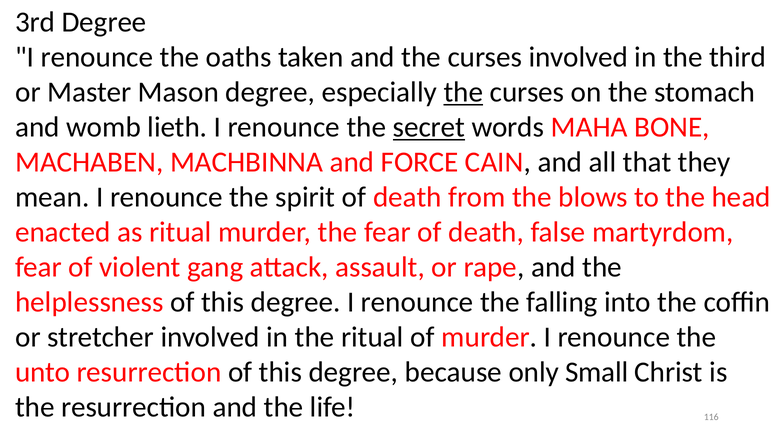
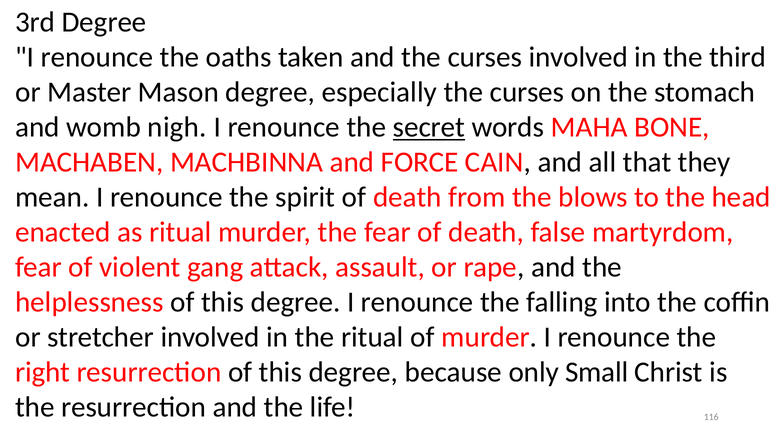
the underline: present -> none (463, 92)
lieth: lieth -> nigh (177, 127)
unto: unto -> right (43, 372)
